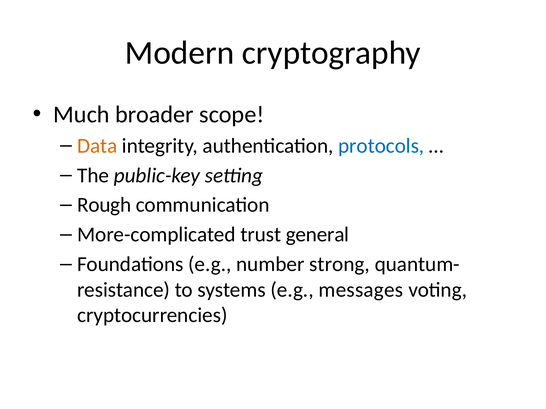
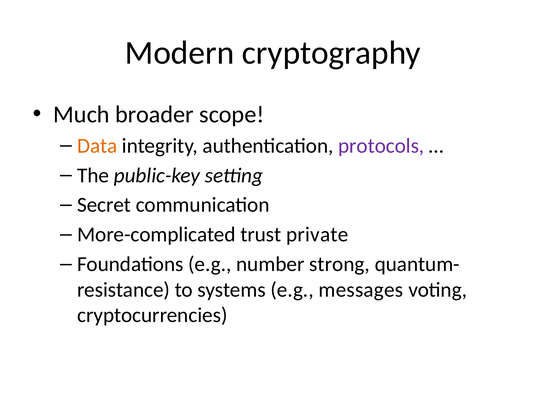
protocols colour: blue -> purple (381, 146)
Rough: Rough -> Secret (104, 205)
general: general -> private (317, 235)
